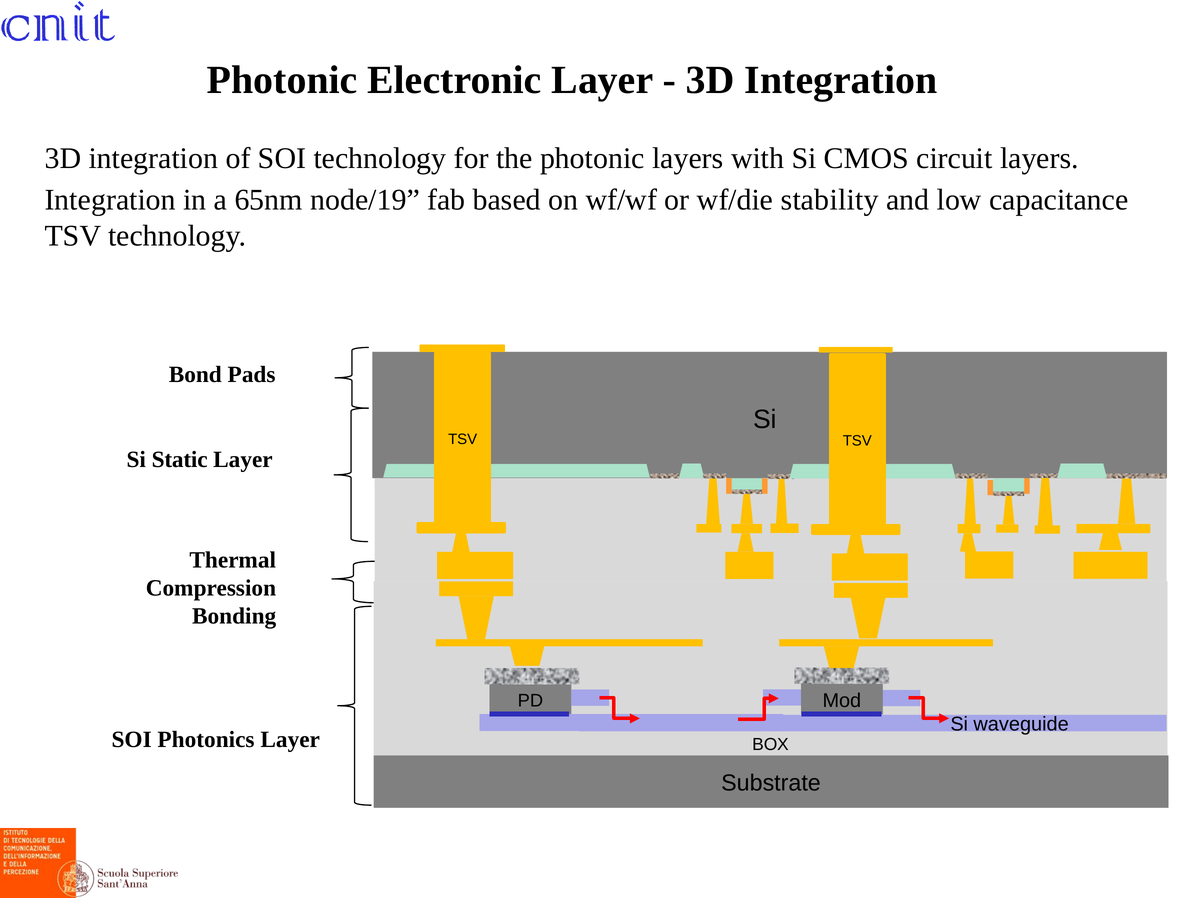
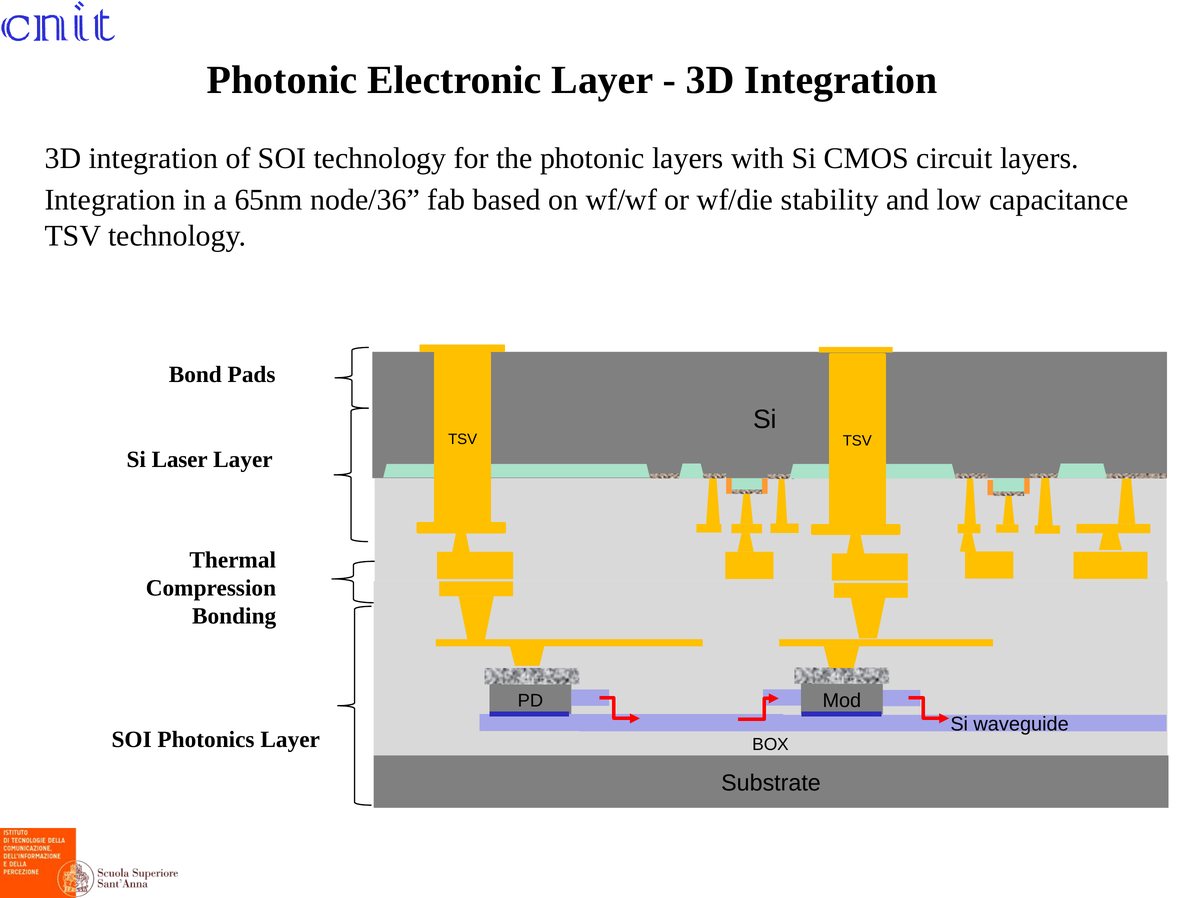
node/19: node/19 -> node/36 (365, 200)
Static: Static -> Laser (180, 459)
